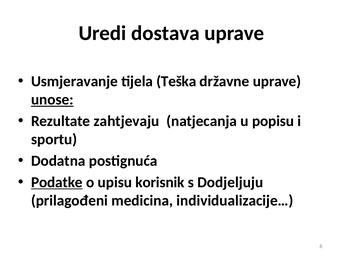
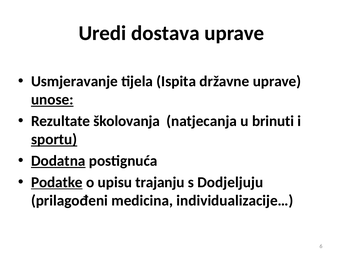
Teška: Teška -> Ispita (176, 81)
zahtjevaju: zahtjevaju -> školovanja (127, 121)
popisu: popisu -> brinuti (273, 121)
sportu underline: none -> present (54, 139)
Dodatna underline: none -> present (58, 160)
korisnik: korisnik -> trajanju (160, 182)
